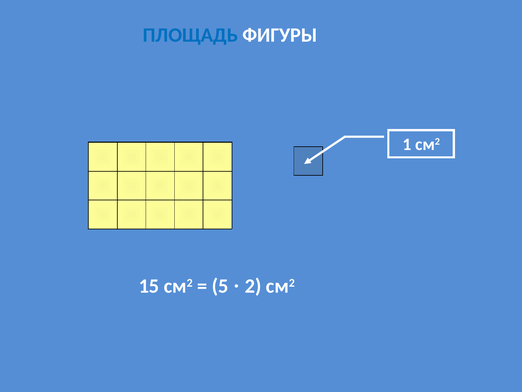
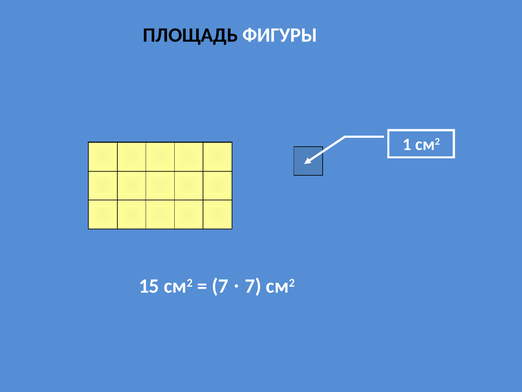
ПЛОЩАДЬ colour: blue -> black (190, 35)
5: 5 -> 7 (220, 286)
2: 2 -> 7 (253, 286)
